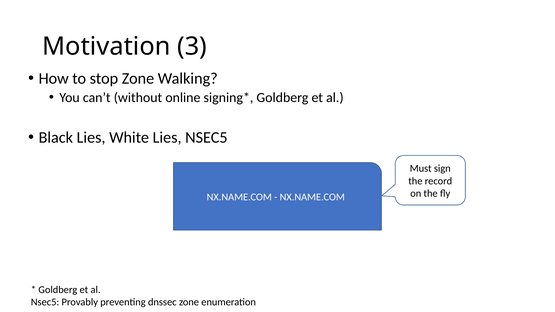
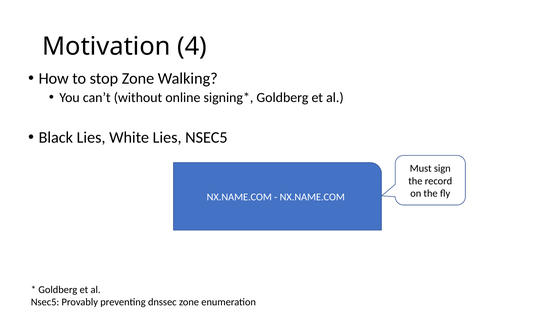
3: 3 -> 4 (192, 47)
